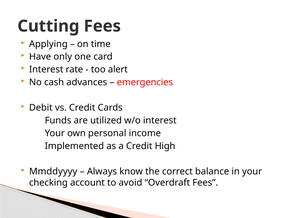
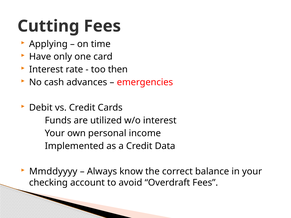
alert: alert -> then (118, 70)
High: High -> Data (165, 146)
